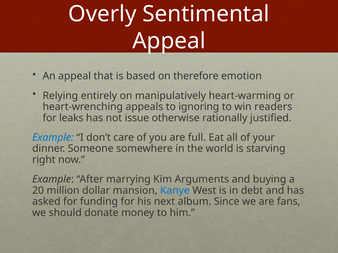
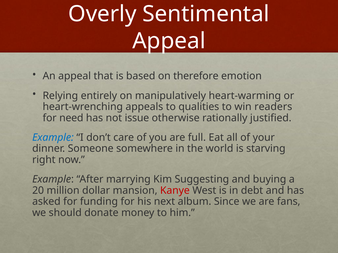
ignoring: ignoring -> qualities (199, 107)
leaks: leaks -> need (71, 118)
Arguments: Arguments -> Suggesting (202, 180)
Kanye colour: blue -> red (175, 191)
